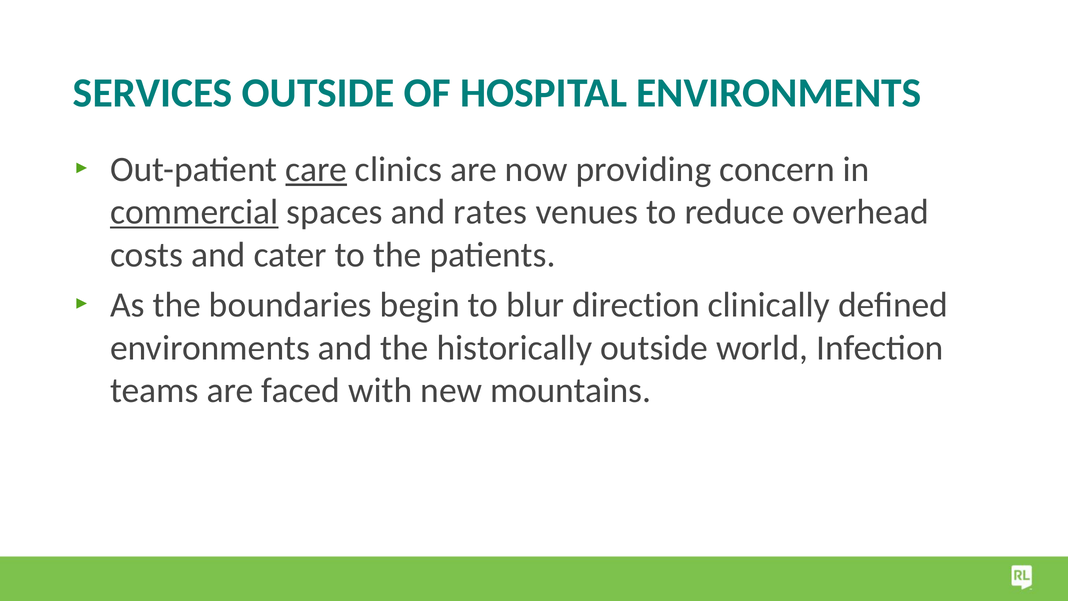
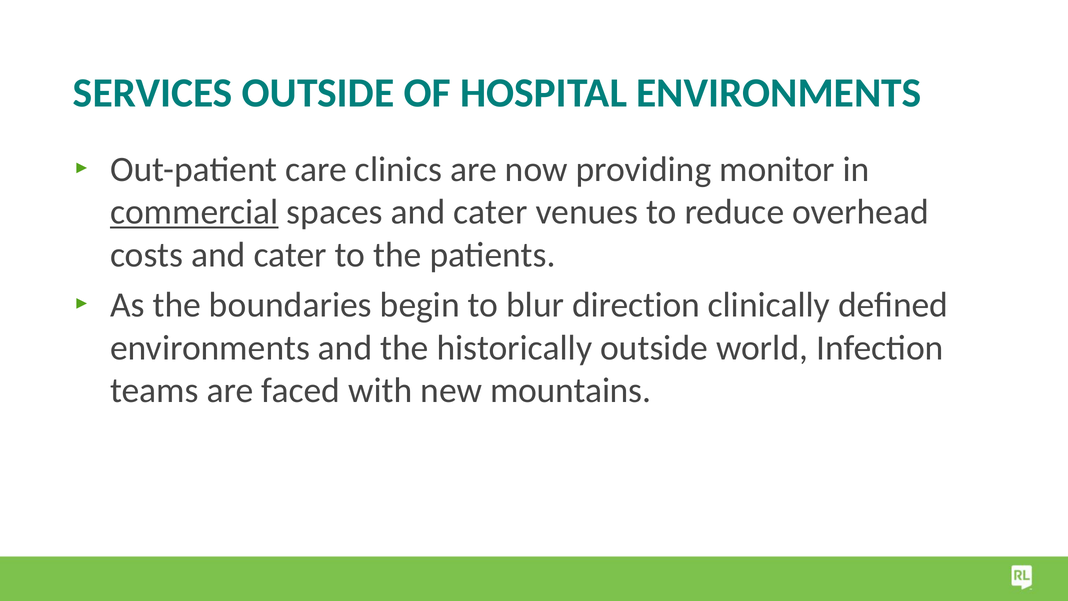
care underline: present -> none (316, 169)
concern: concern -> monitor (777, 169)
spaces and rates: rates -> cater (490, 212)
